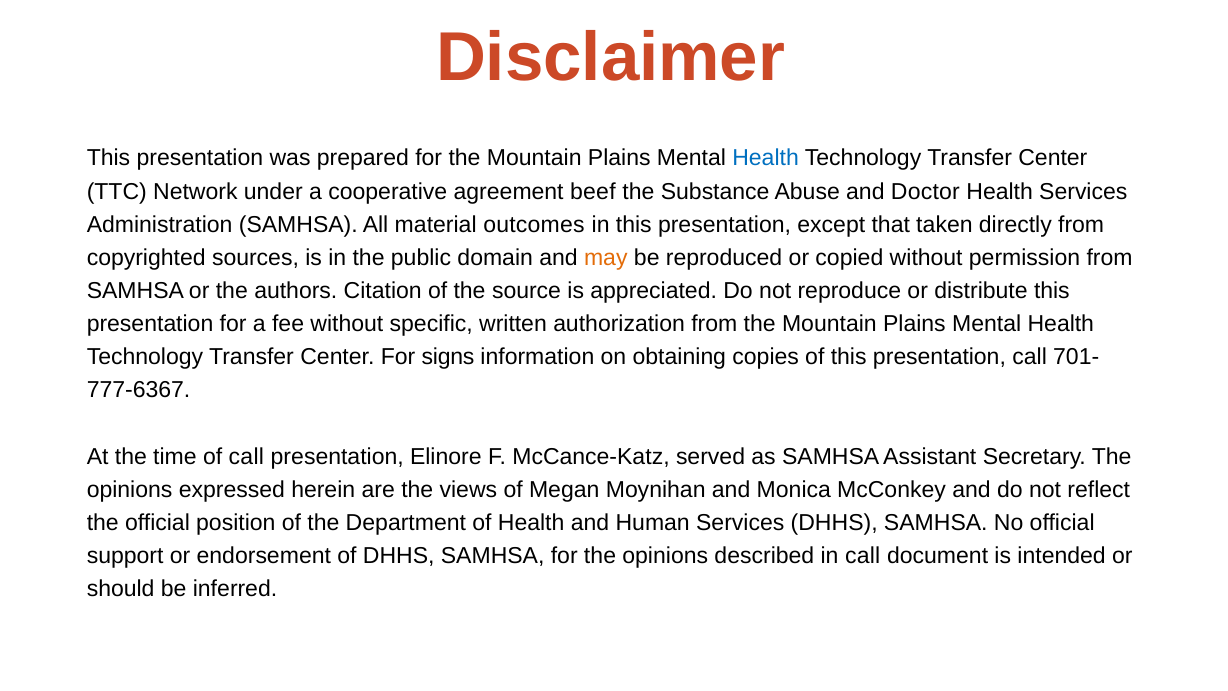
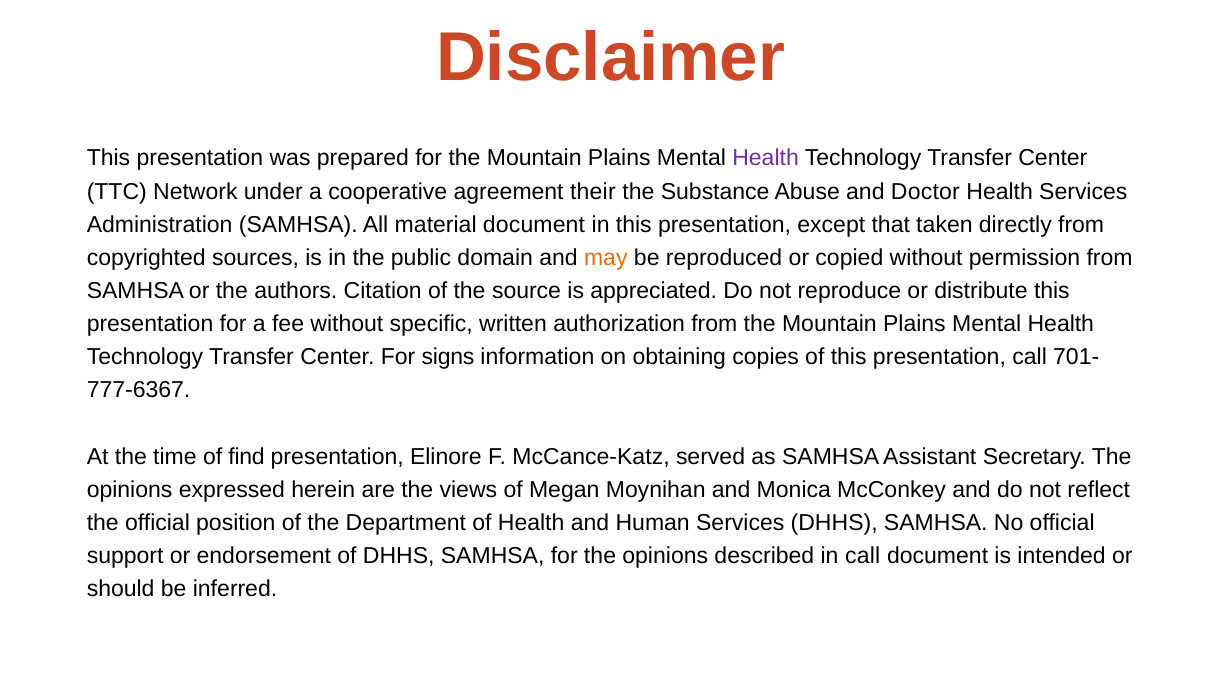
Health colour: blue -> purple (766, 158)
beef: beef -> their (593, 191)
material outcomes: outcomes -> document (534, 225)
of call: call -> find (247, 457)
